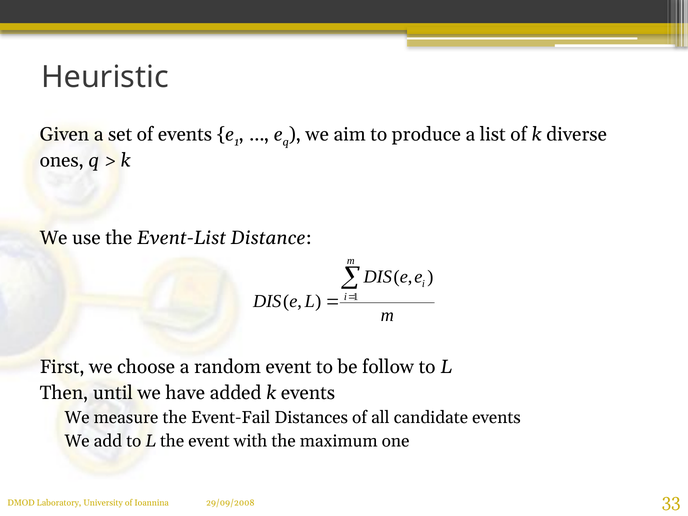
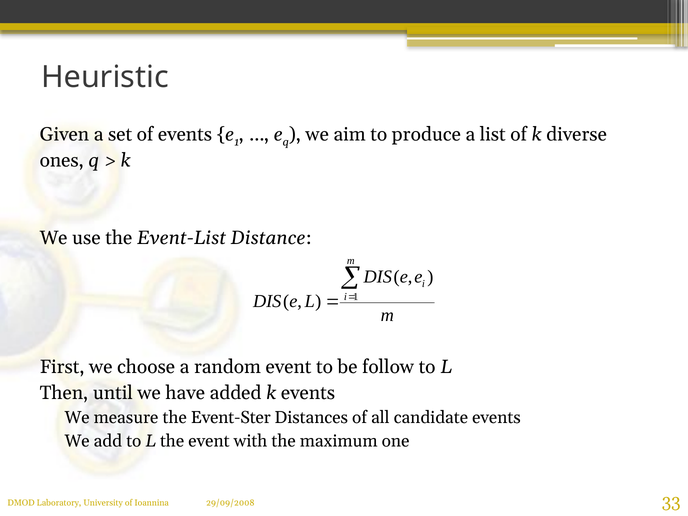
Event-Fail: Event-Fail -> Event-Ster (231, 417)
